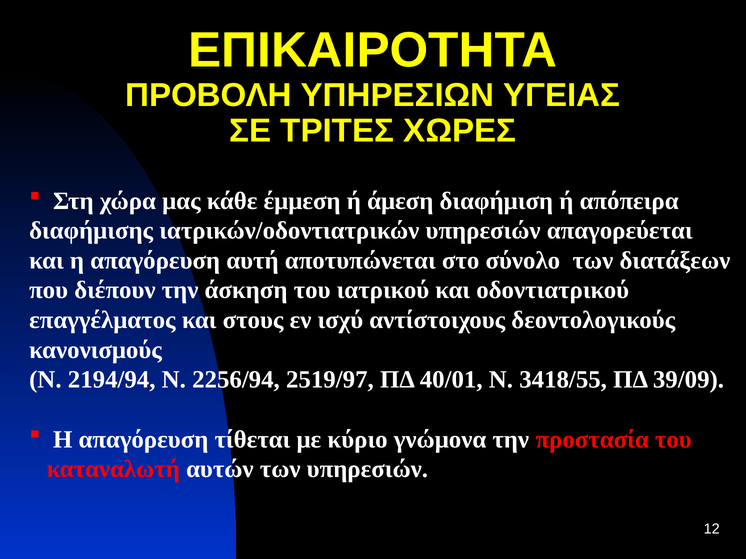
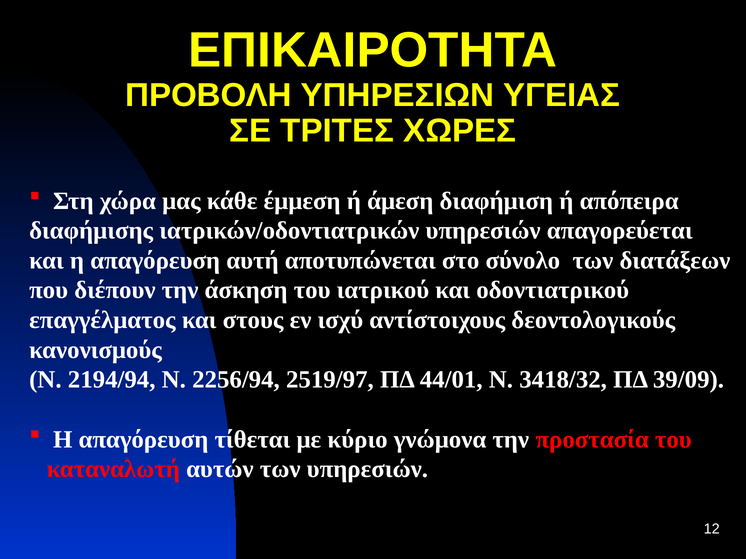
40/01: 40/01 -> 44/01 (451, 380)
3418/55: 3418/55 -> 3418/32 (563, 380)
